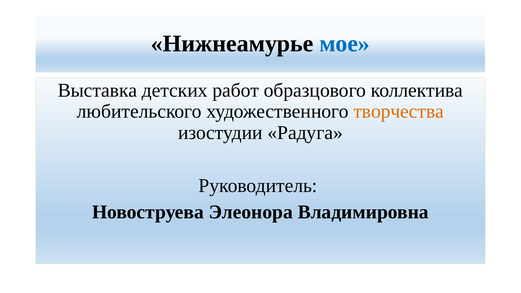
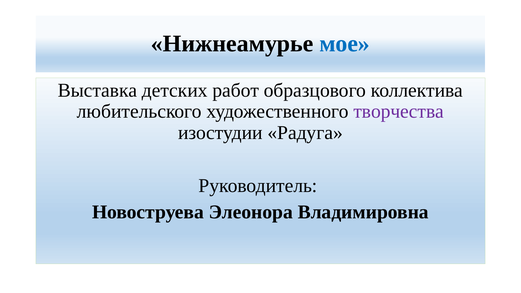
творчества colour: orange -> purple (399, 111)
